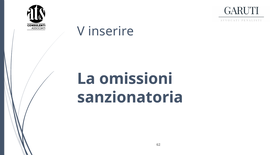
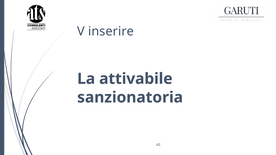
omissioni: omissioni -> attivabile (136, 79)
